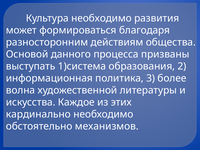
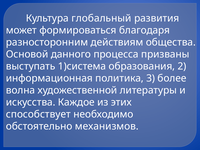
Культура необходимо: необходимо -> глобальный (101, 18)
кардинально: кардинально -> способствует (38, 114)
